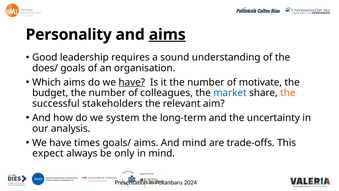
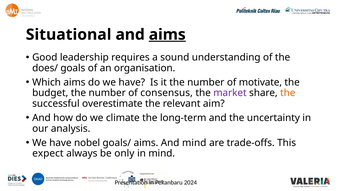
Personality: Personality -> Situational (69, 35)
have underline: present -> none (132, 82)
colleagues: colleagues -> consensus (167, 93)
market colour: blue -> purple (230, 93)
stakeholders: stakeholders -> overestimate (112, 103)
system: system -> climate (123, 118)
times: times -> nobel (87, 143)
